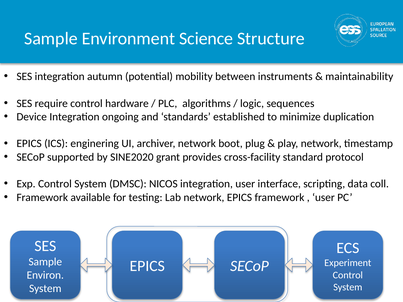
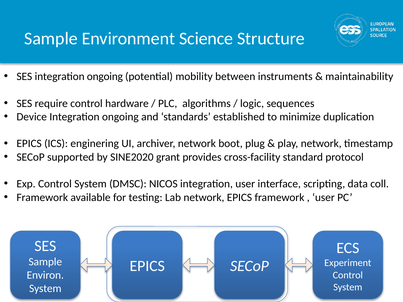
SES integration autumn: autumn -> ongoing (105, 77)
